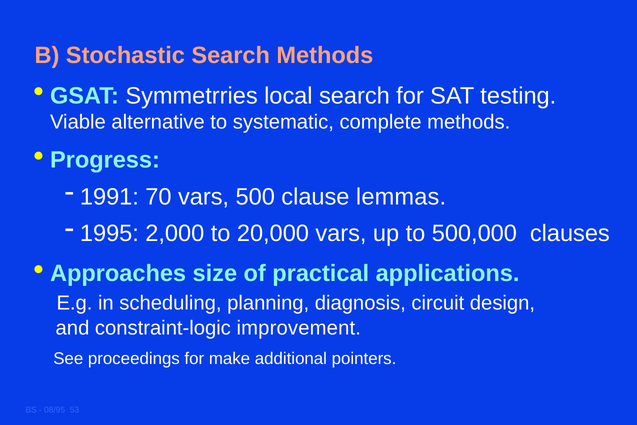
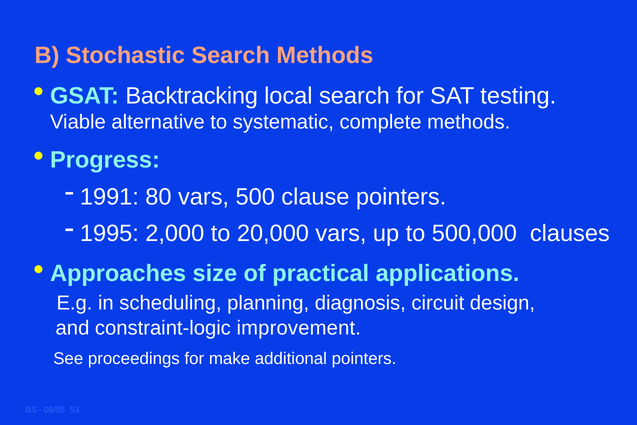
Symmetrries: Symmetrries -> Backtracking (192, 96)
70: 70 -> 80 (158, 197)
clause lemmas: lemmas -> pointers (401, 197)
